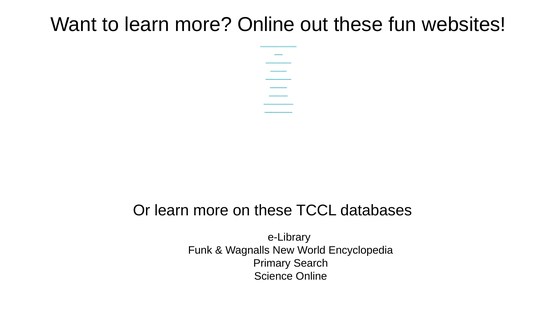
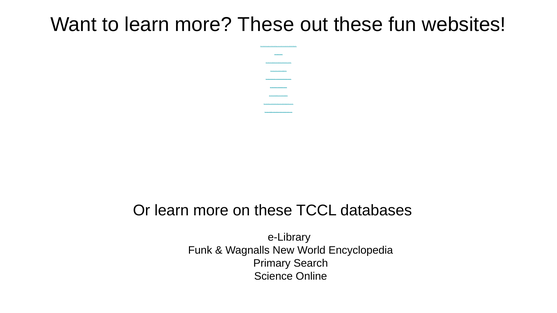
more Online: Online -> These (266, 24)
